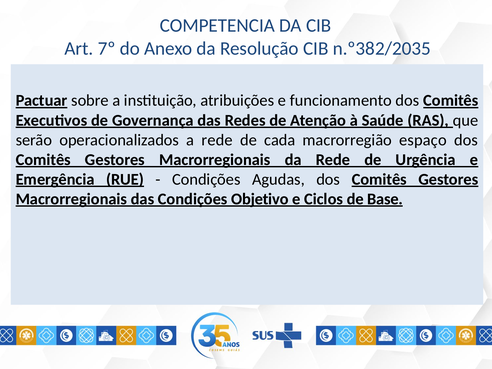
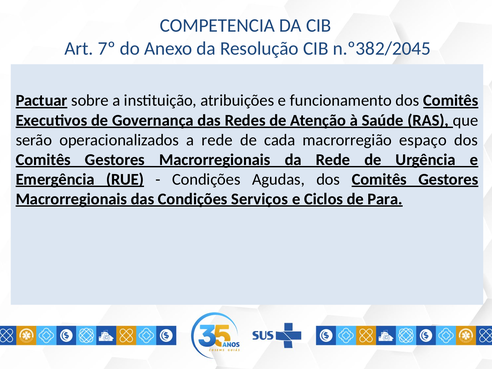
n.º382/2035: n.º382/2035 -> n.º382/2045 (382, 48)
Objetivo: Objetivo -> Serviços (260, 199)
Base: Base -> Para (385, 199)
